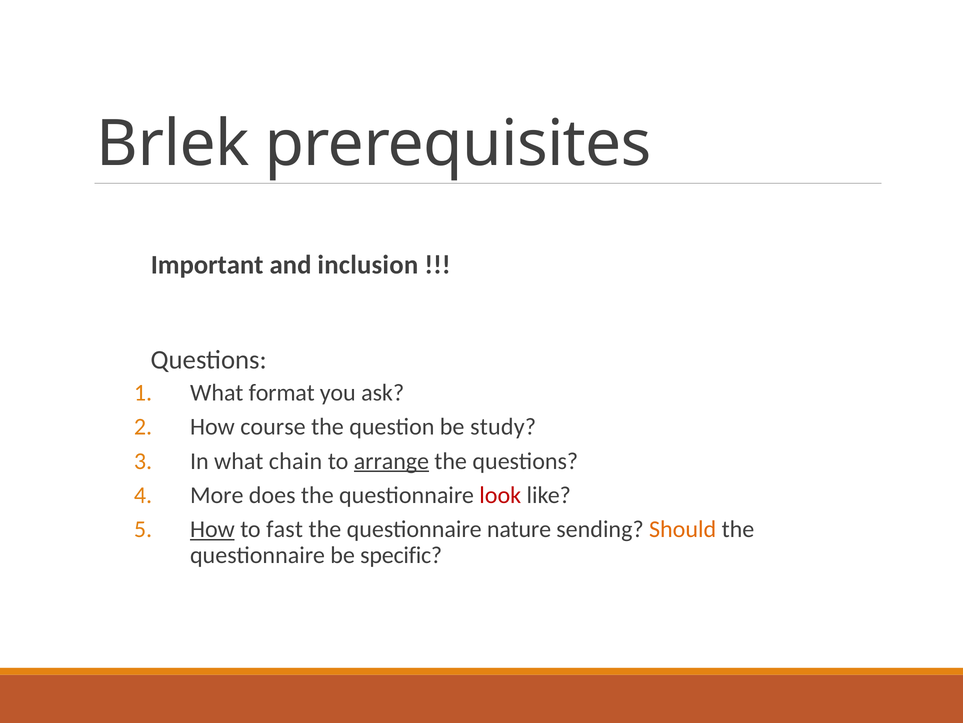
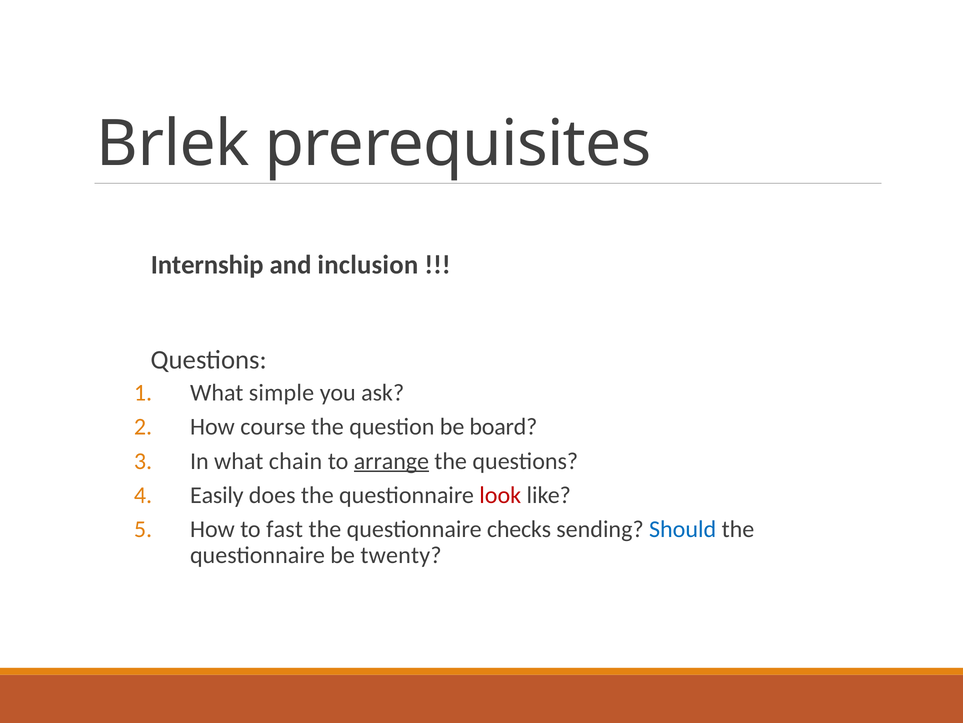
Important: Important -> Internship (207, 264)
format: format -> simple (281, 392)
study: study -> board (503, 427)
More: More -> Easily (217, 495)
How underline: present -> none (212, 529)
nature: nature -> checks (519, 529)
Should colour: orange -> blue (683, 529)
specific: specific -> twenty (401, 555)
